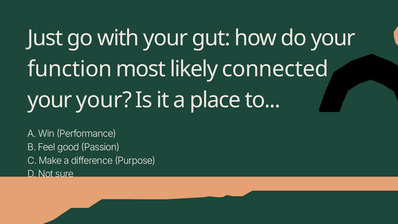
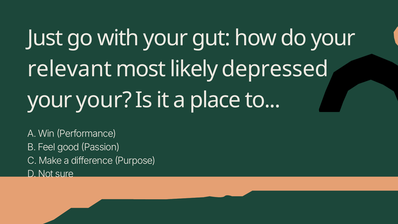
function: function -> relevant (70, 69)
connected: connected -> depressed (275, 69)
